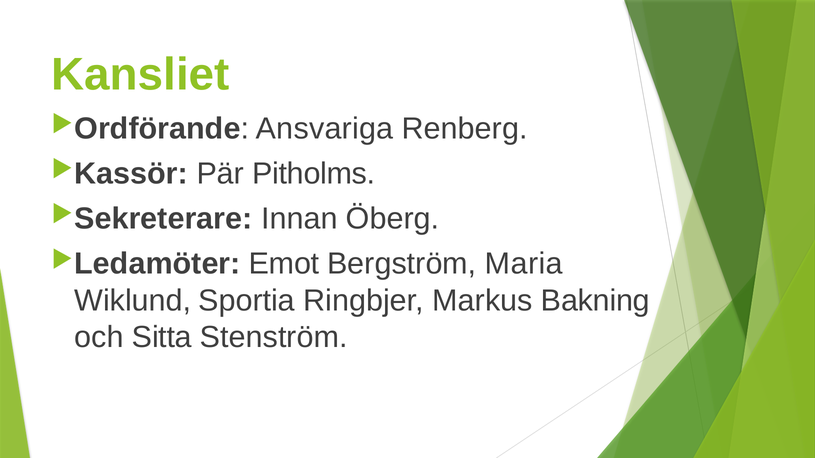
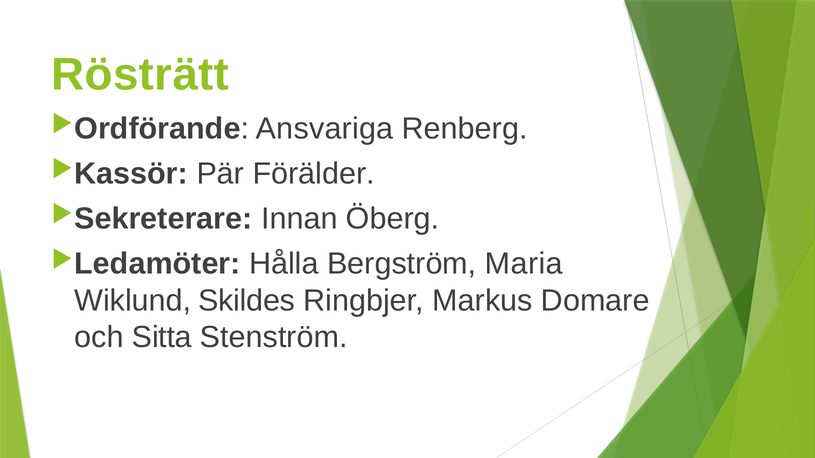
Kansliet: Kansliet -> Rösträtt (140, 75)
Pitholms: Pitholms -> Förälder (314, 174)
Emot: Emot -> Hålla (284, 264)
Sportia: Sportia -> Skildes (247, 301)
Bakning: Bakning -> Domare (595, 301)
